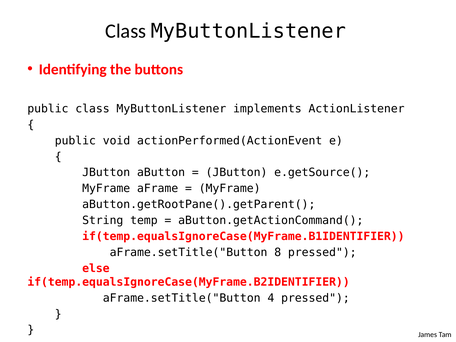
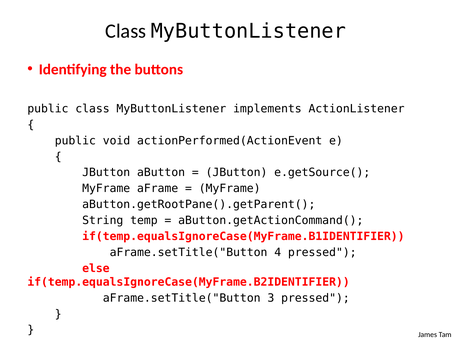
8: 8 -> 4 (278, 252)
4: 4 -> 3 (271, 298)
